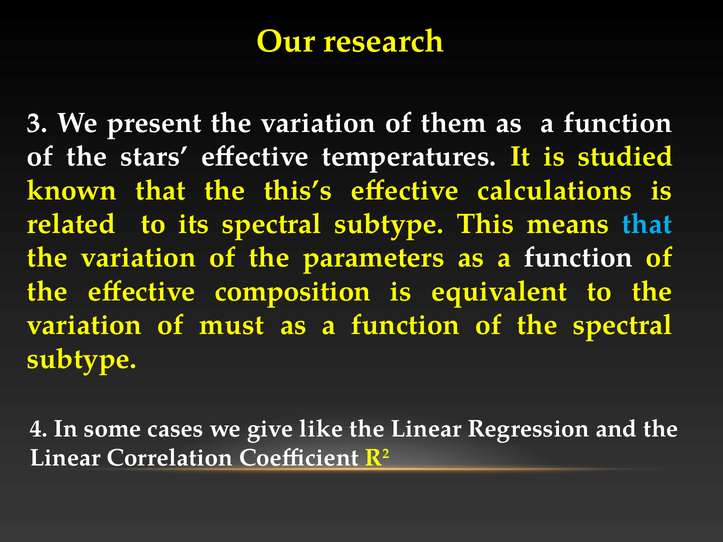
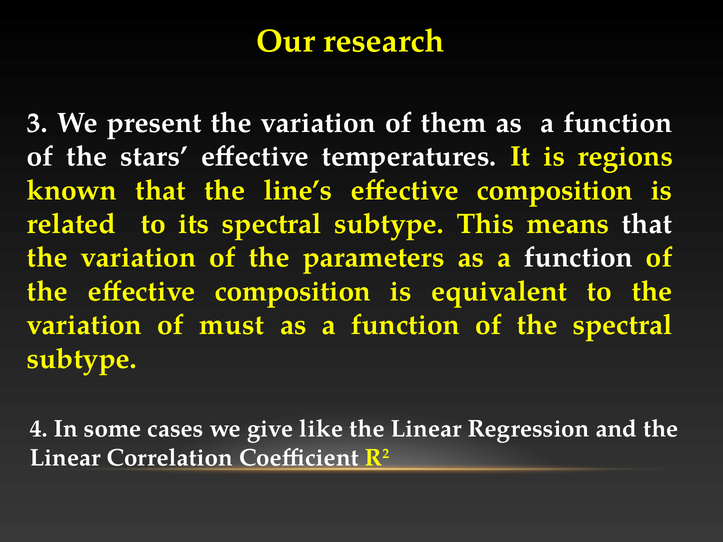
studied: studied -> regions (626, 157)
this’s: this’s -> line’s (298, 190)
calculations: calculations -> composition (555, 190)
that colour: light blue -> white (647, 224)
